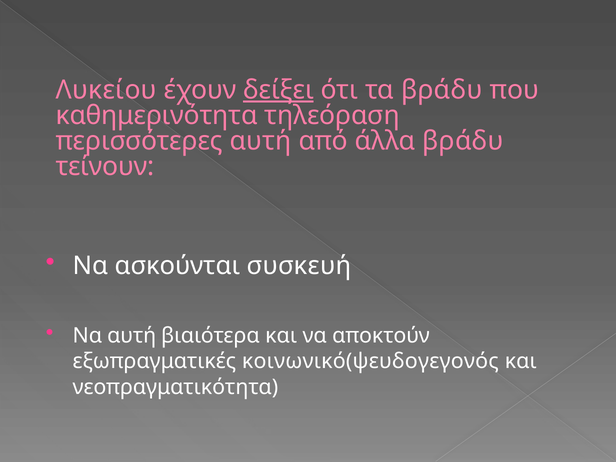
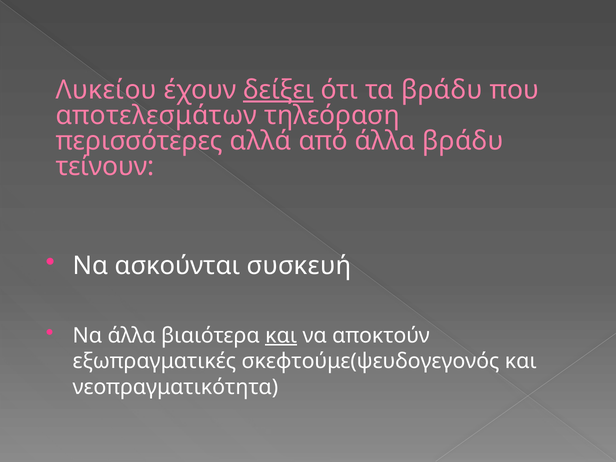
καθημερινότητα: καθημερινότητα -> αποτελεσμάτων (156, 116)
περισσότερες αυτή: αυτή -> αλλά (261, 141)
Να αυτή: αυτή -> άλλα (132, 336)
και underline: none -> present (281, 336)
κοινωνικό(ψευδογεγονός: κοινωνικό(ψευδογεγονός -> σκεφτούμε(ψευδογεγονός (370, 361)
